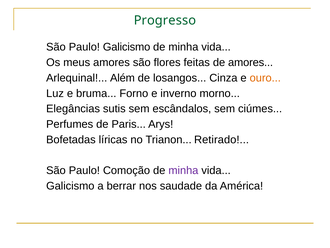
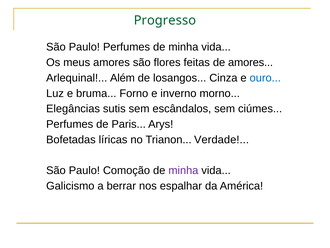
Paulo Galicismo: Galicismo -> Perfumes (127, 47)
ouro colour: orange -> blue (265, 78)
Retirado: Retirado -> Verdade (222, 139)
saudade: saudade -> espalhar (181, 186)
